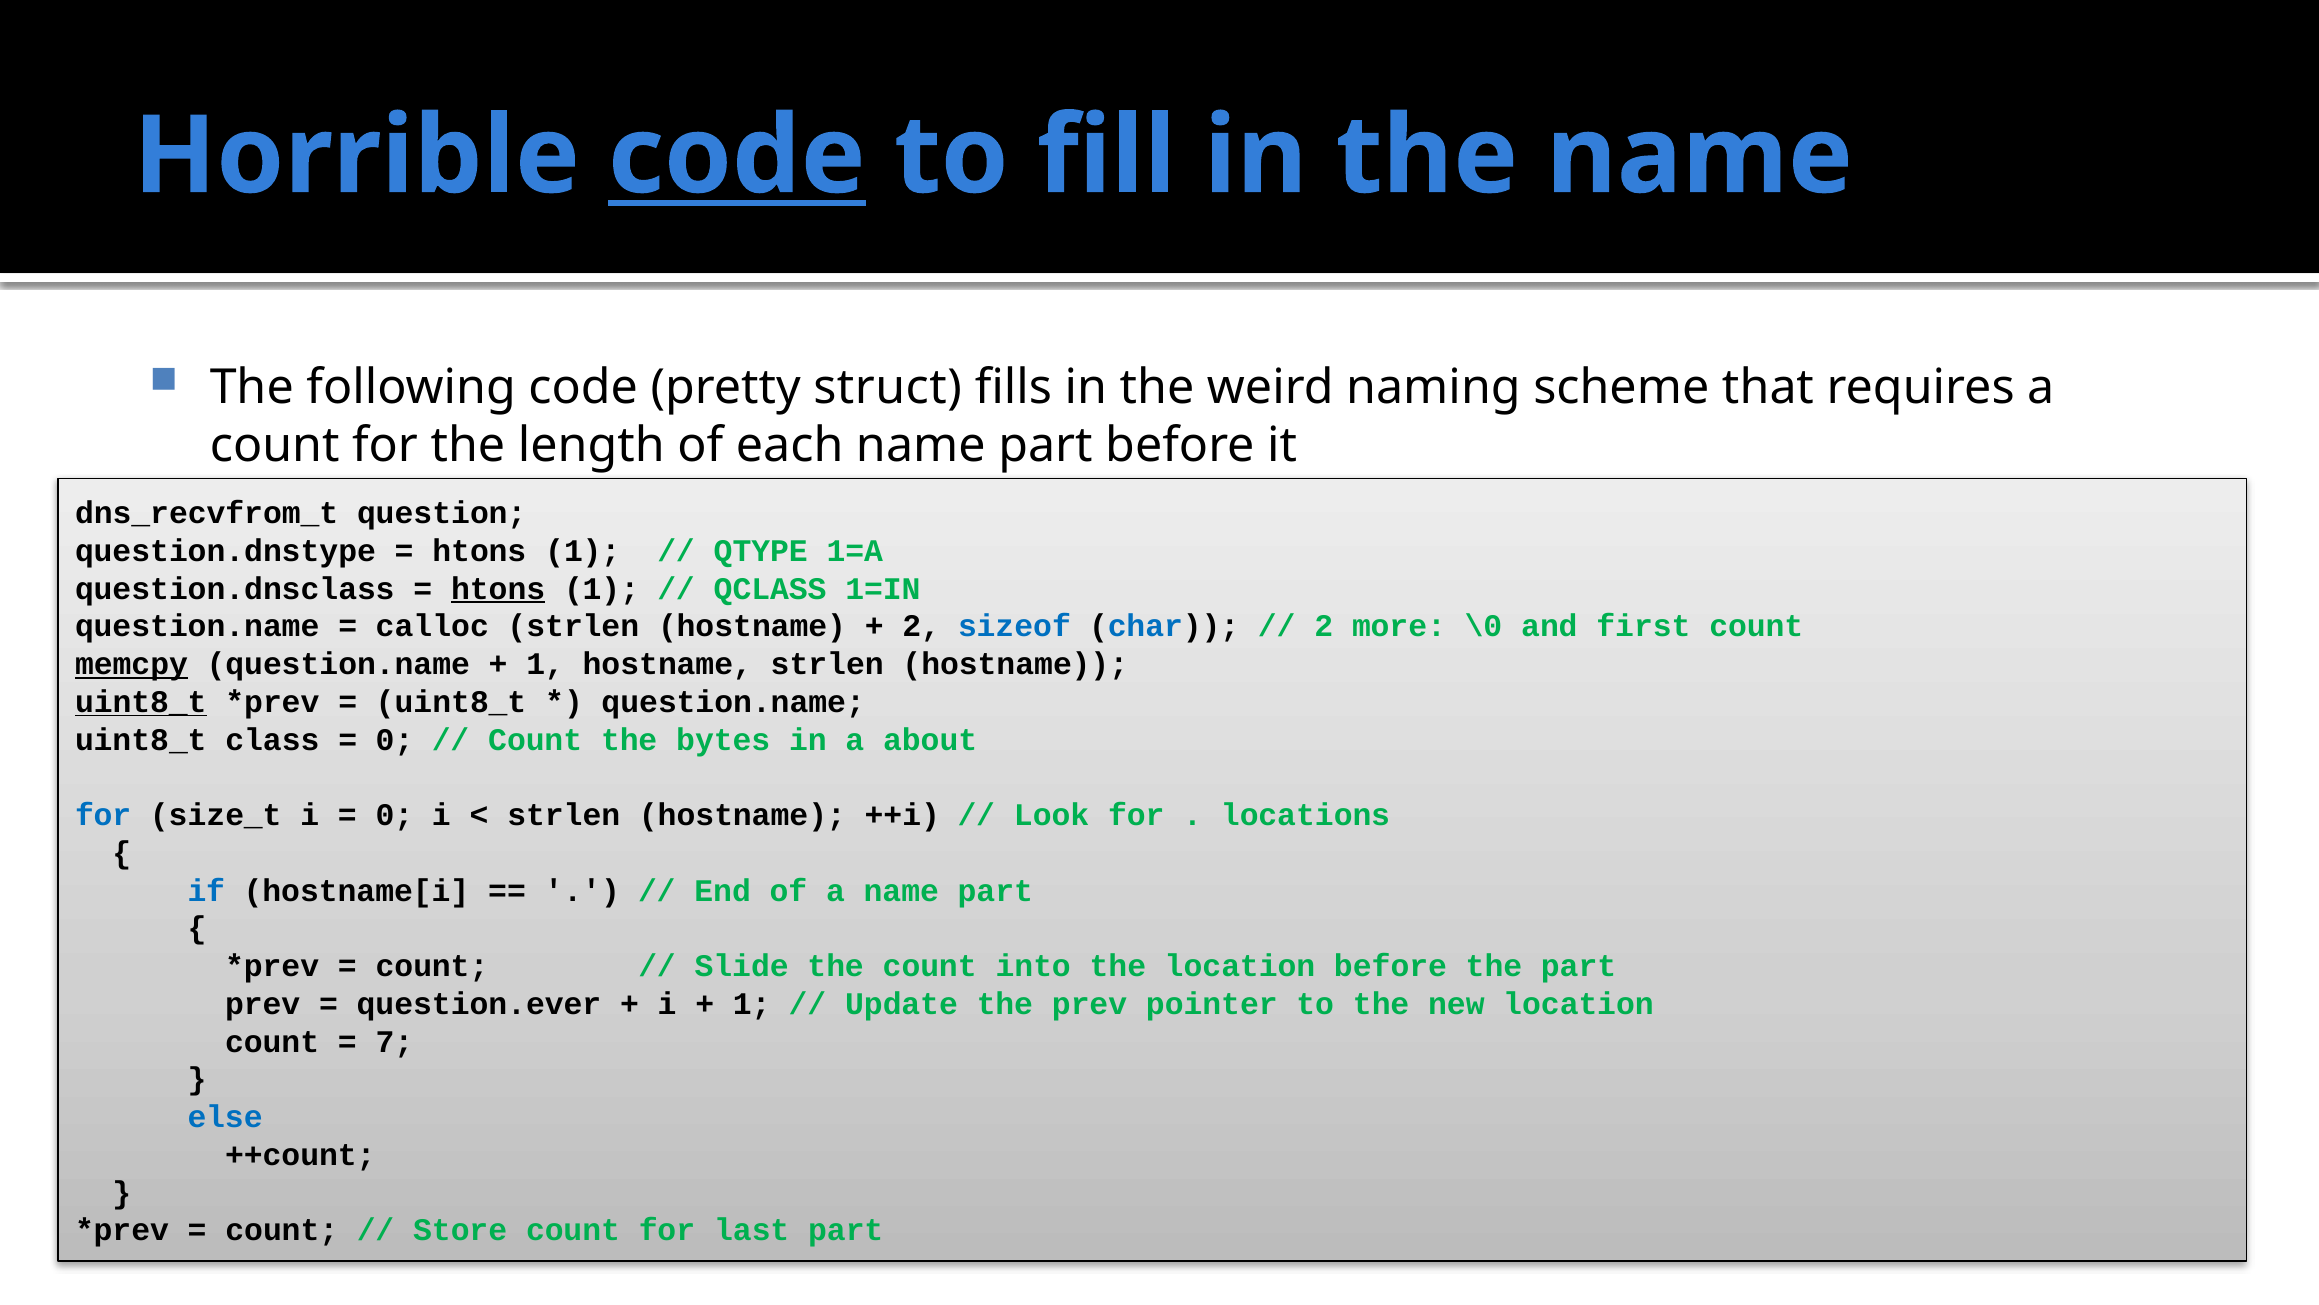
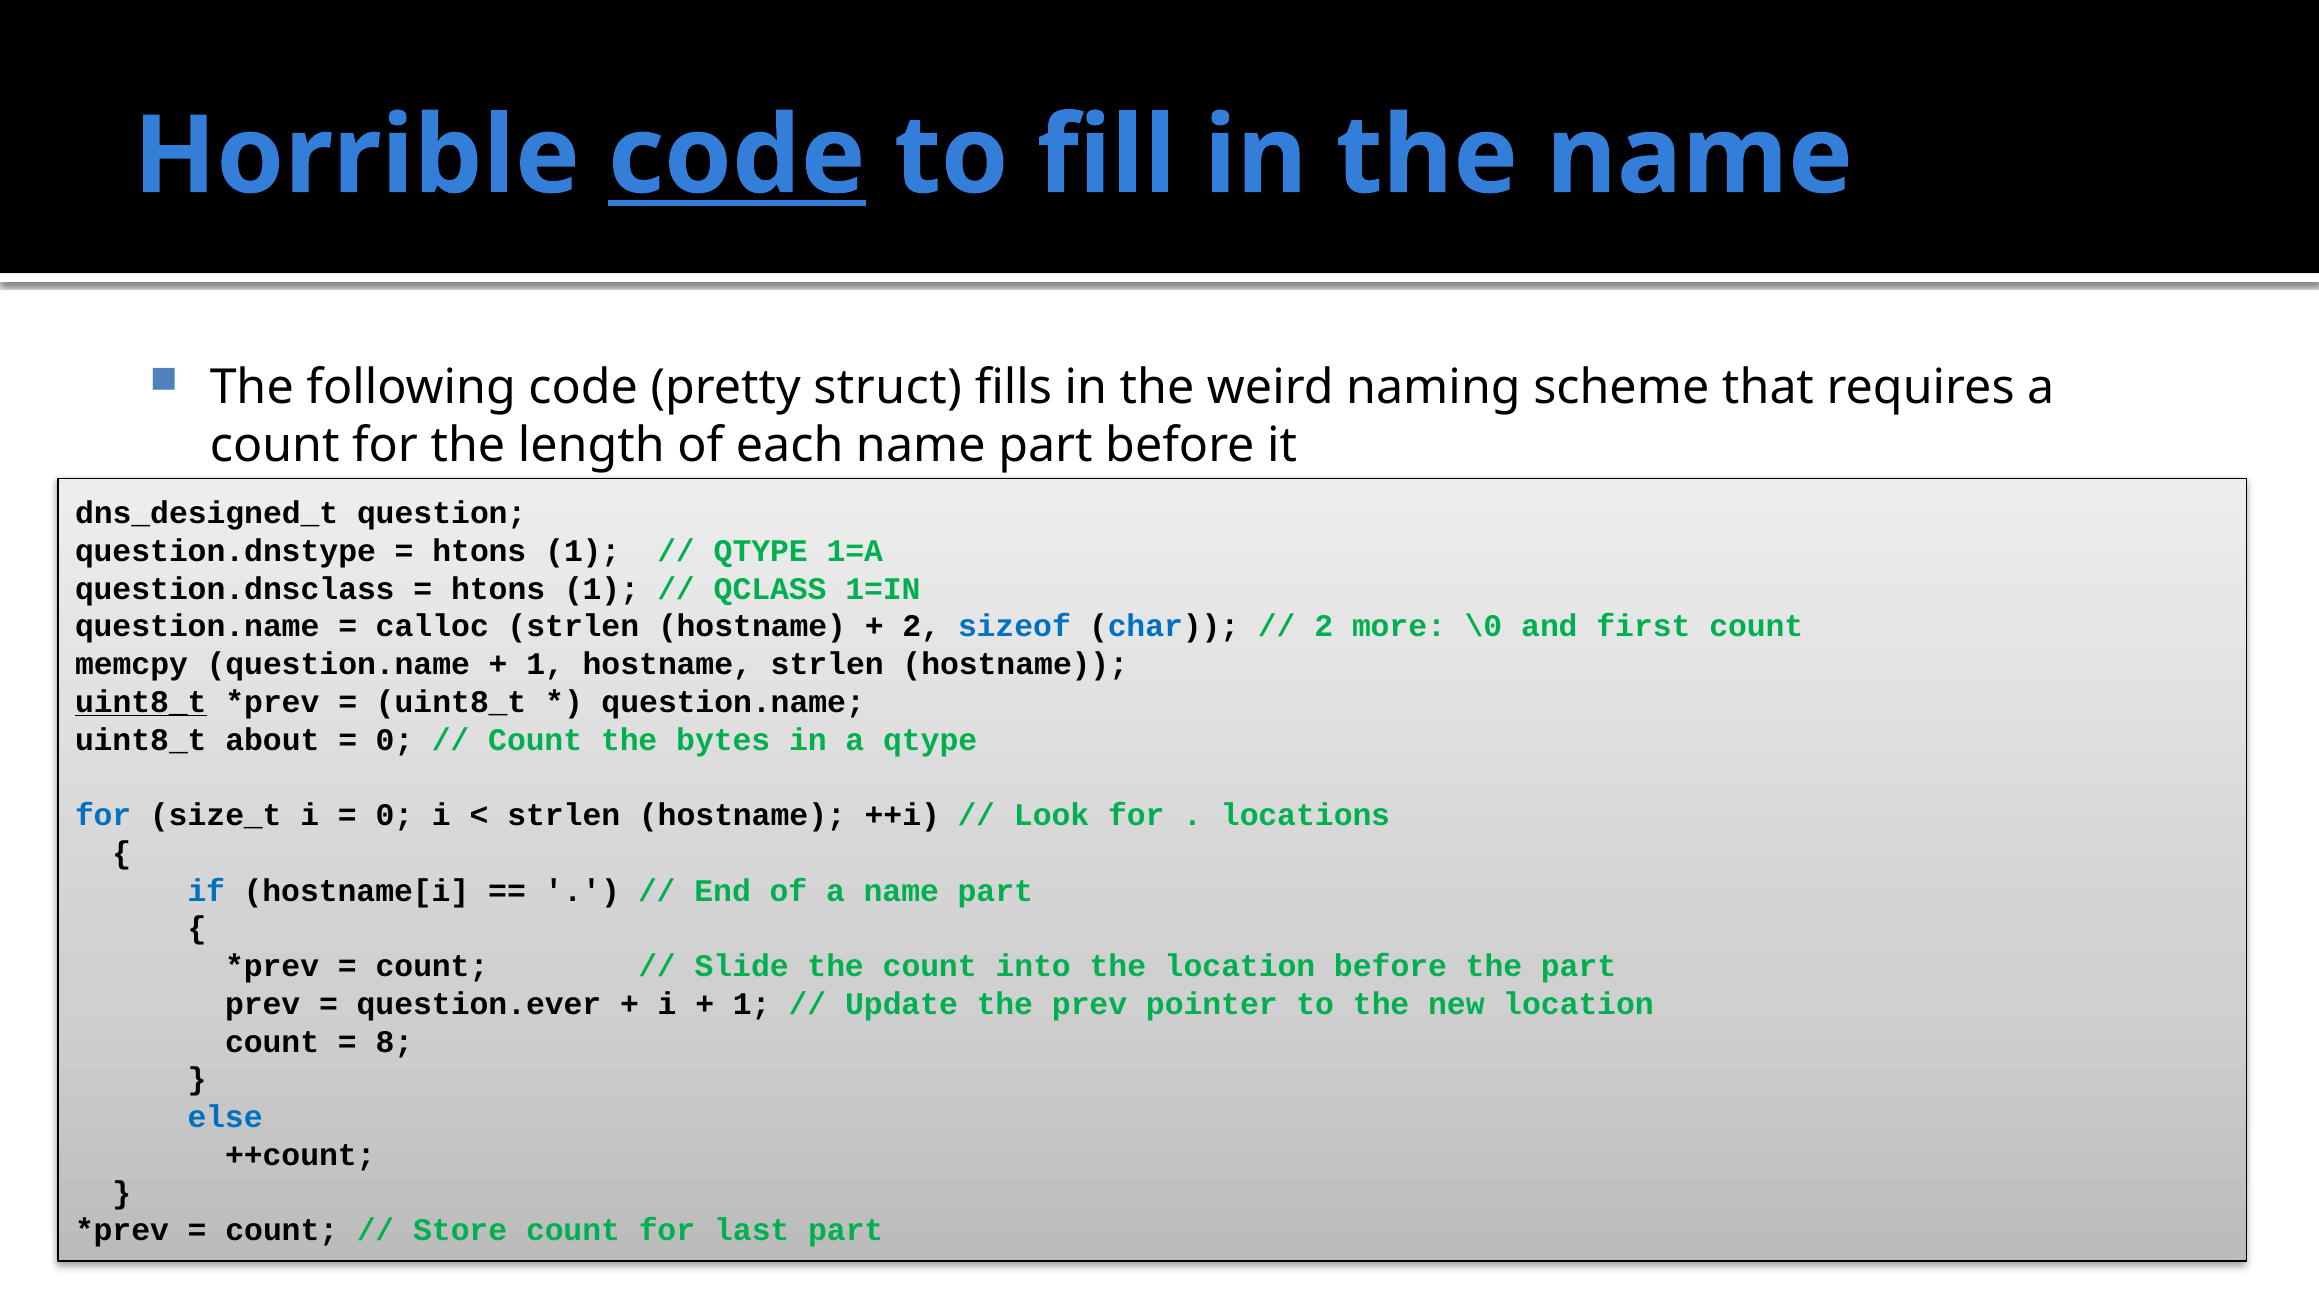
dns_recvfrom_t: dns_recvfrom_t -> dns_designed_t (207, 513)
htons underline: present -> none (498, 588)
memcpy underline: present -> none (132, 664)
class: class -> about (272, 739)
a about: about -> qtype (930, 739)
7: 7 -> 8 (394, 1041)
